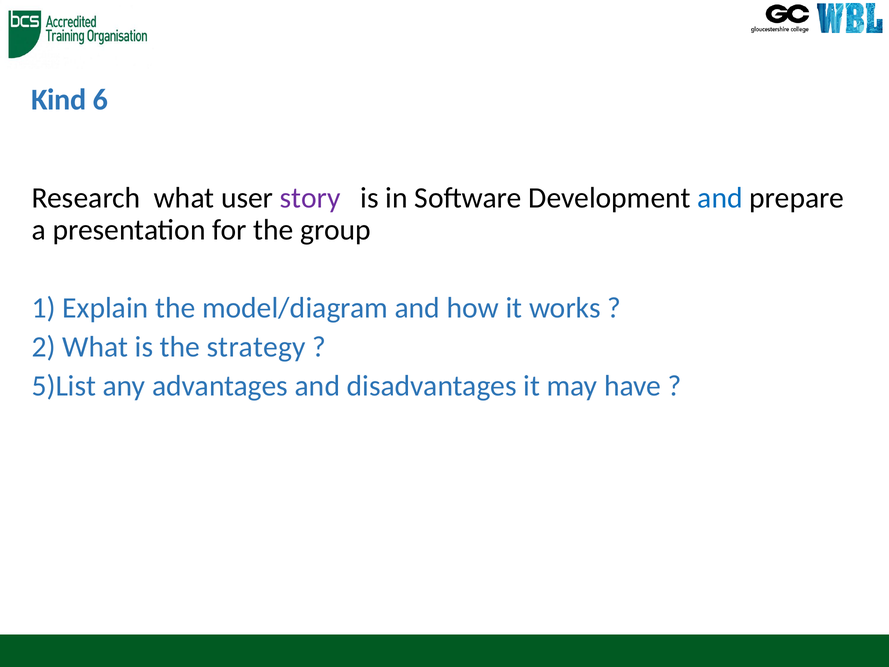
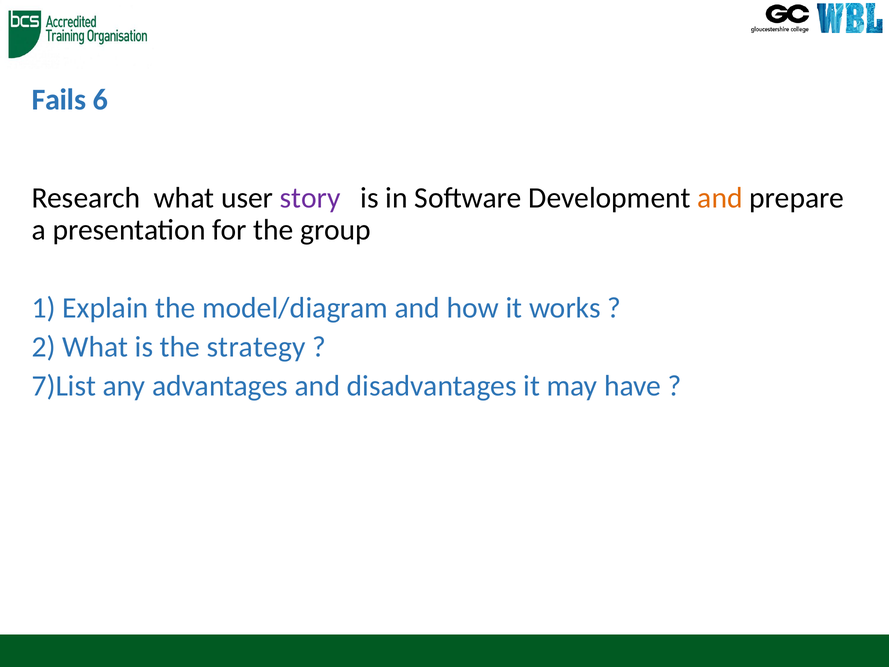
Kind: Kind -> Fails (59, 100)
and colour: blue -> orange (720, 198)
5)List: 5)List -> 7)List (64, 386)
